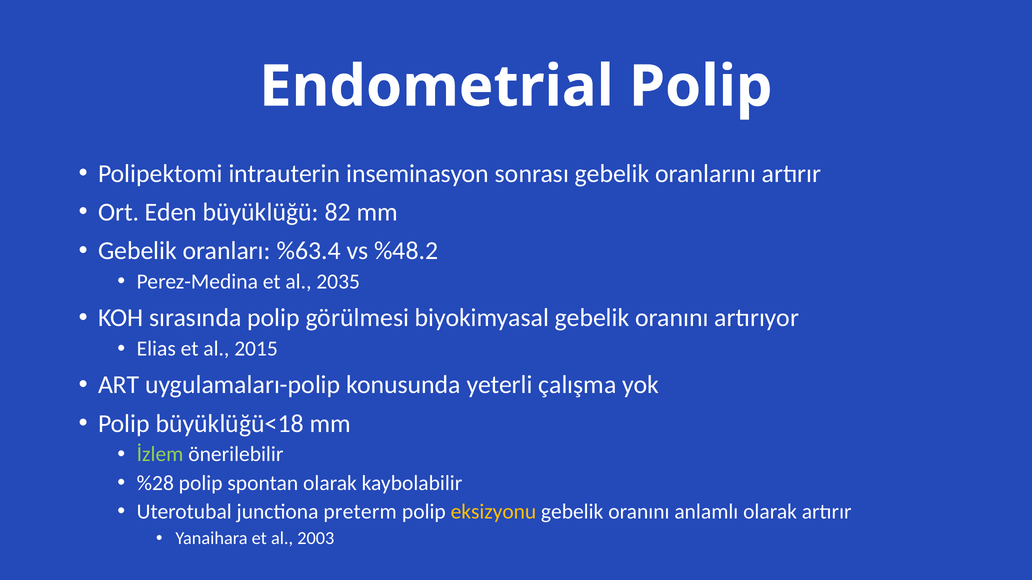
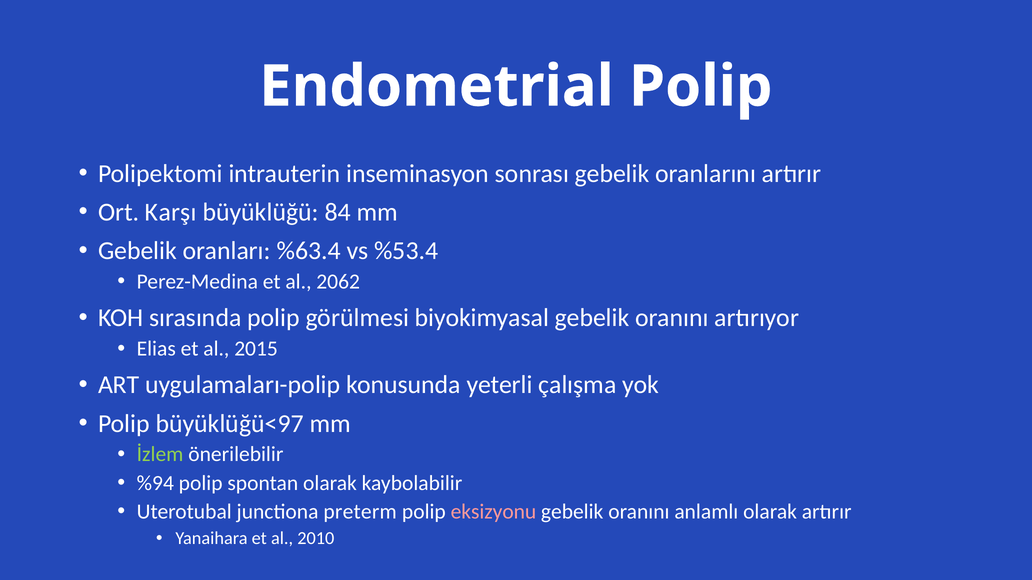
Eden: Eden -> Karşı (171, 212)
82: 82 -> 84 (338, 212)
%48.2: %48.2 -> %53.4 (406, 251)
2035: 2035 -> 2062 (338, 282)
büyüklüğü<18: büyüklüğü<18 -> büyüklüğü<97 (230, 424)
%28: %28 -> %94 (155, 483)
eksizyonu colour: yellow -> pink (493, 512)
2003: 2003 -> 2010 (316, 539)
